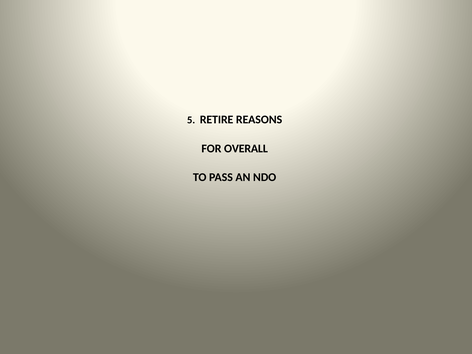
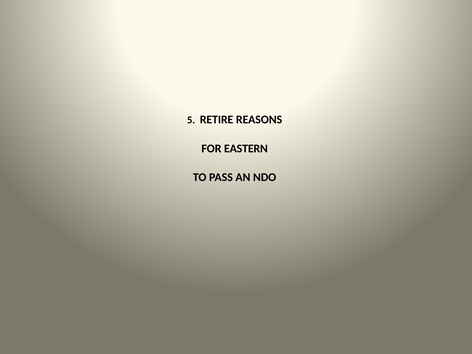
OVERALL: OVERALL -> EASTERN (246, 148)
